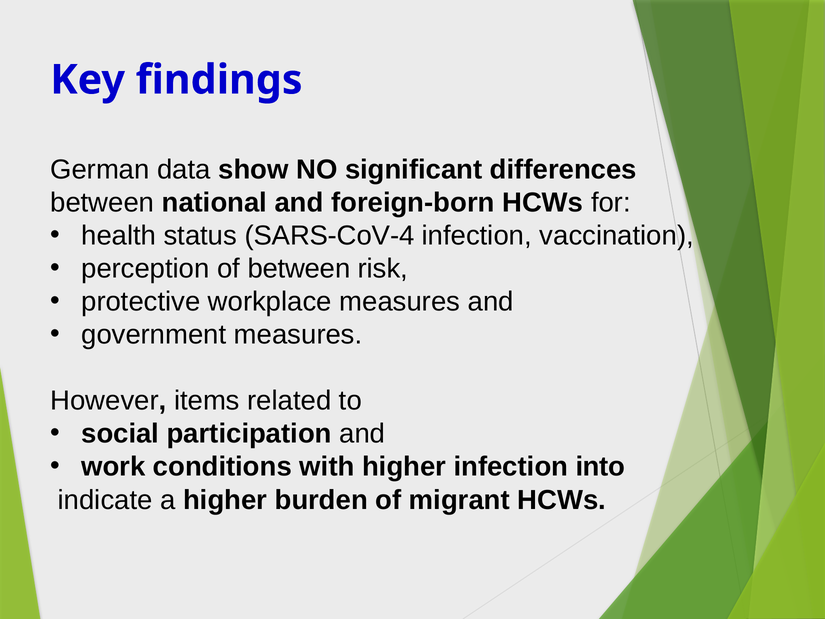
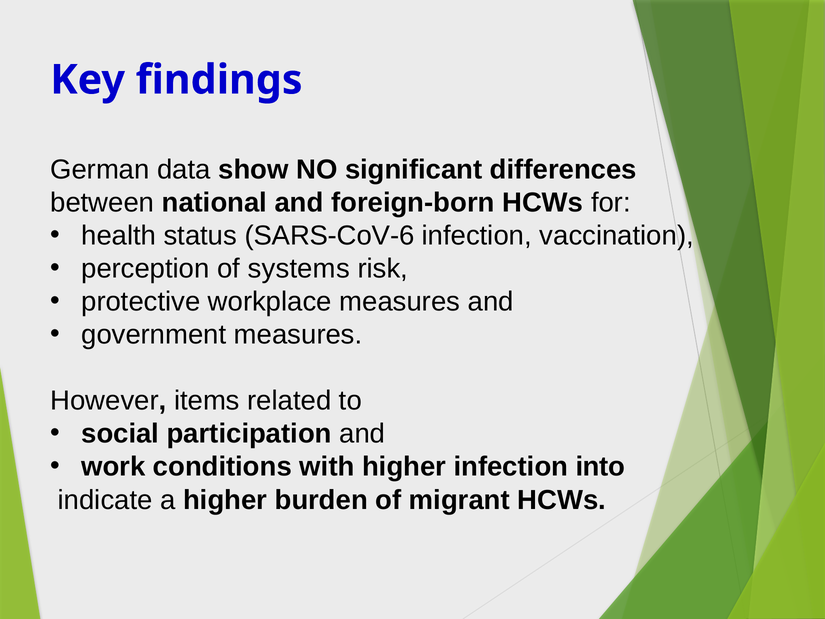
SARS-CoV-4: SARS-CoV-4 -> SARS-CoV-6 (329, 236)
of between: between -> systems (299, 269)
